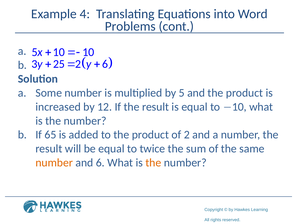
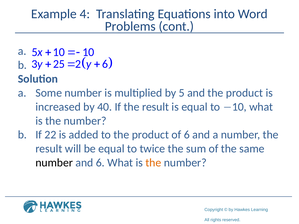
12: 12 -> 40 (105, 107)
65: 65 -> 22 (50, 135)
of 2: 2 -> 6 (187, 135)
number colour: orange -> black (54, 163)
